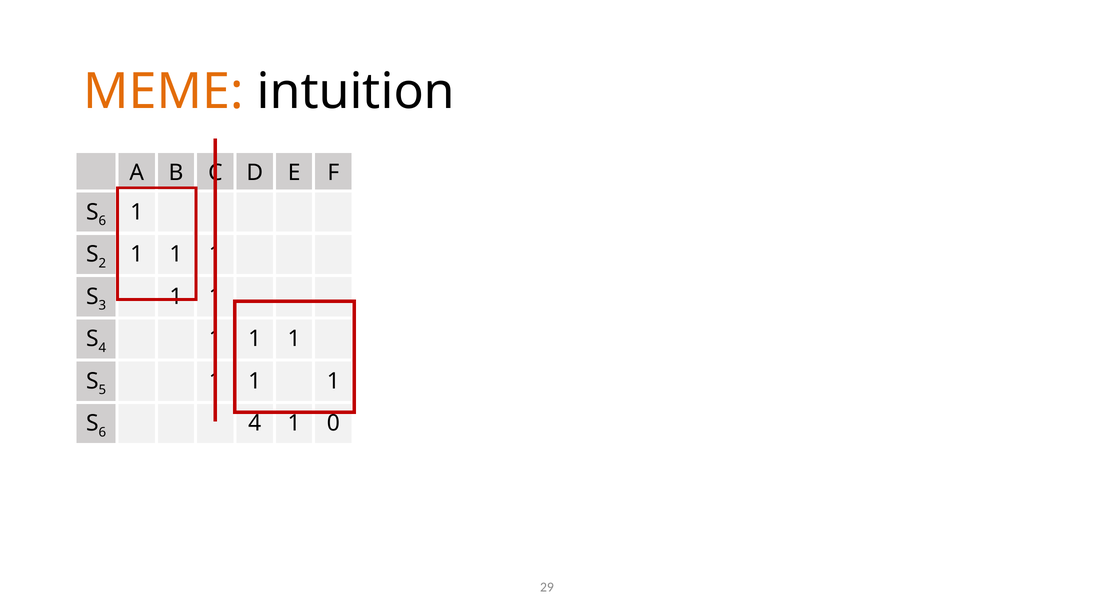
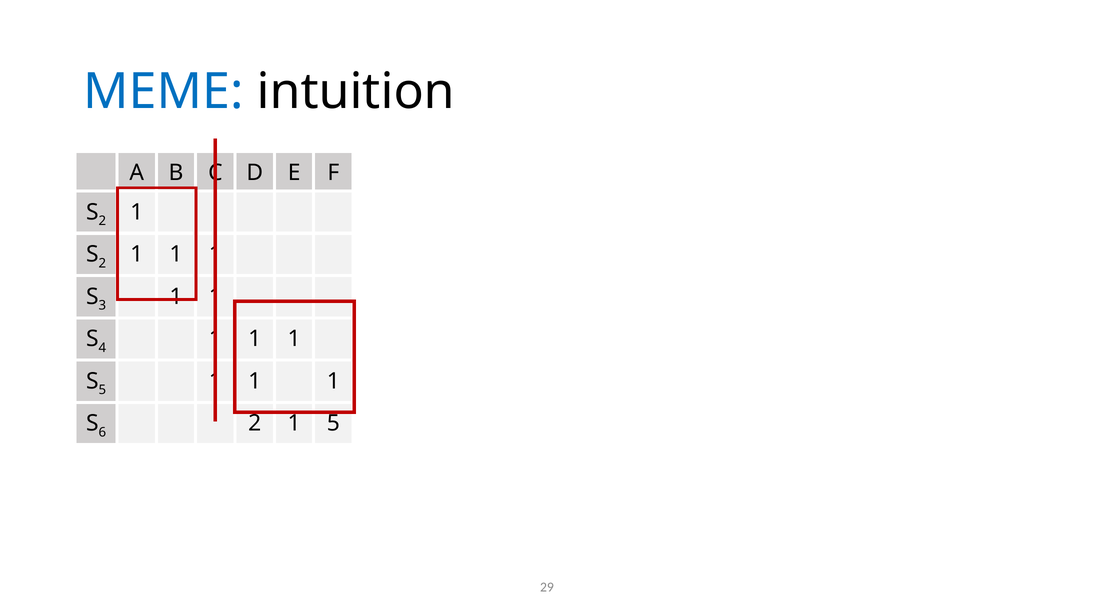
MEME colour: orange -> blue (163, 92)
6: 6 -> 2 (102, 221)
4: 4 -> 2 (255, 424)
1 0: 0 -> 5 (333, 424)
